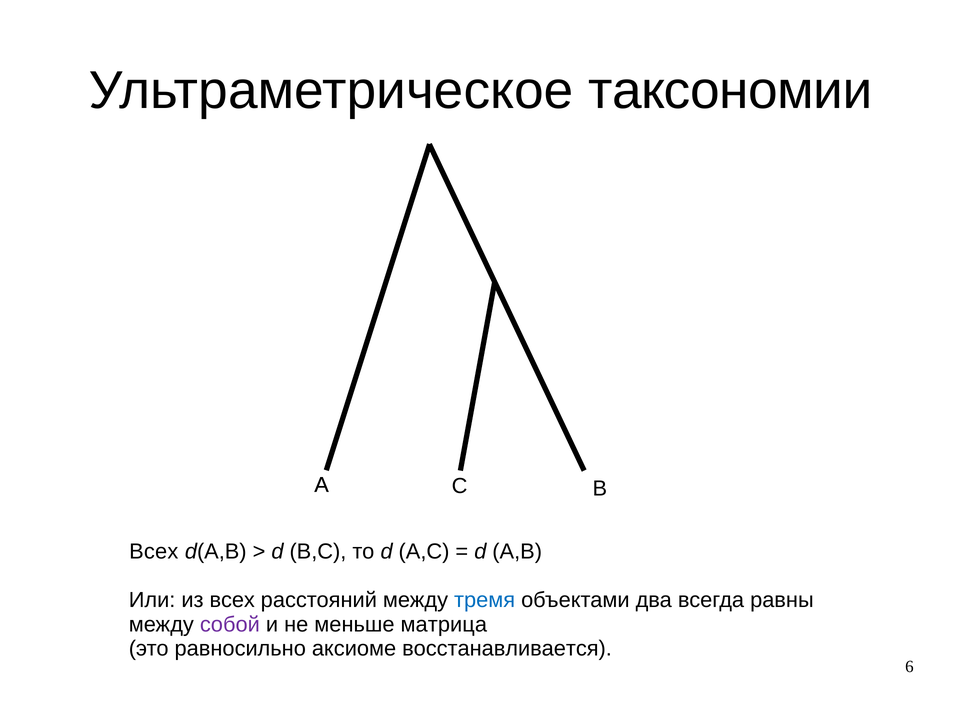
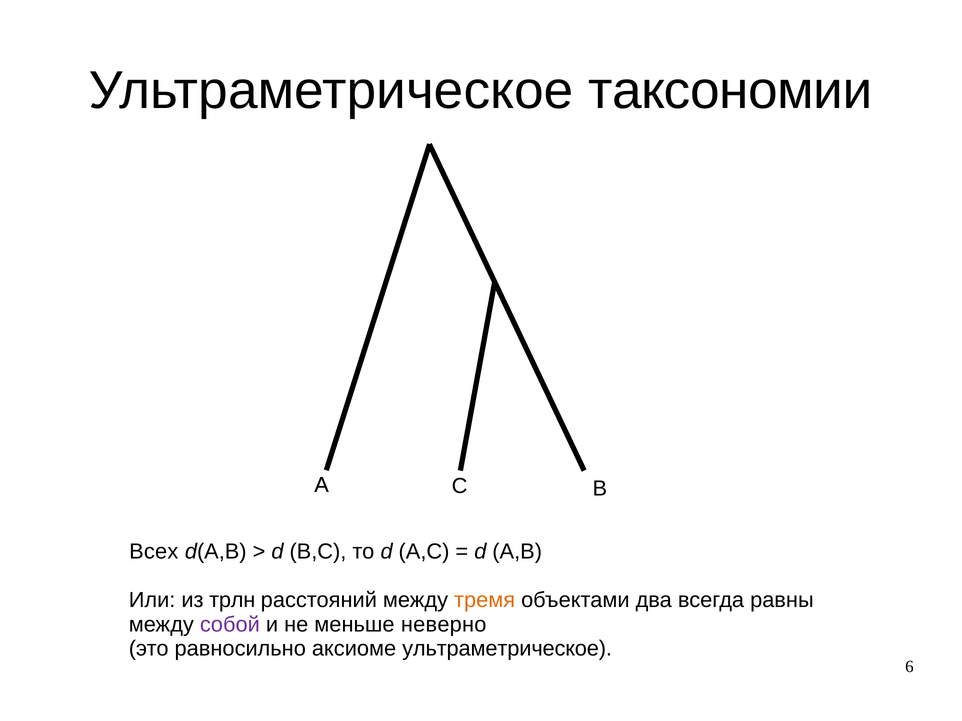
из всех: всех -> трлн (232, 600)
тремя colour: blue -> orange (485, 600)
матрица: матрица -> неверно (444, 625)
аксиоме восстанавливается: восстанавливается -> ультраметрическое (507, 649)
